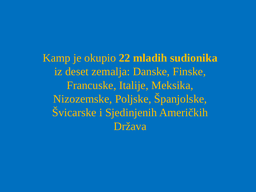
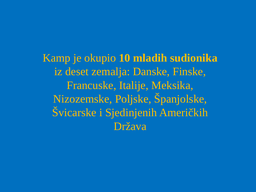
22: 22 -> 10 (125, 58)
